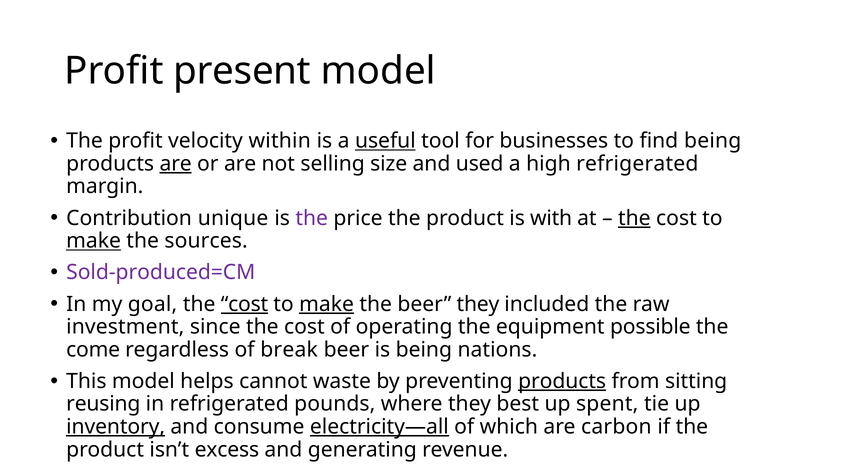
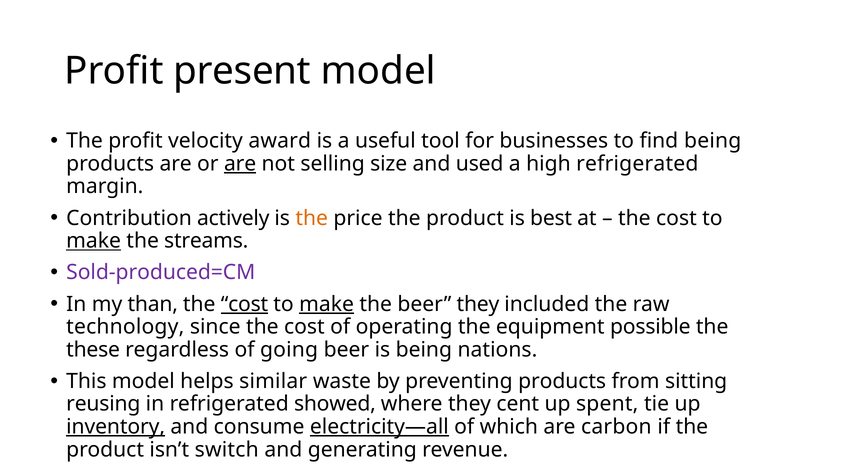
within: within -> award (280, 141)
useful underline: present -> none (385, 141)
are underline: present -> none (176, 164)
are underline: none -> present (240, 164)
unique: unique -> actively (233, 218)
the colour: purple -> orange (312, 218)
with: with -> best (551, 218)
the underline: present -> none (634, 218)
sources: sources -> streams (206, 241)
goal: goal -> than (153, 304)
investment: investment -> technology (125, 327)
come: come -> these (93, 349)
break: break -> going (289, 349)
cannot: cannot -> similar (273, 381)
products underline: present -> none (562, 381)
pounds: pounds -> showed (335, 404)
best: best -> cent (518, 404)
excess: excess -> switch (227, 449)
